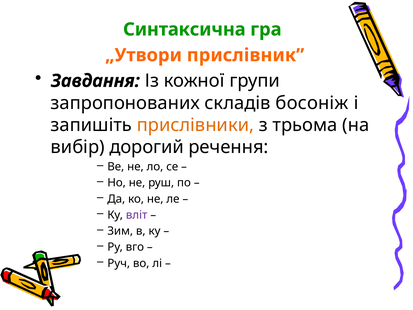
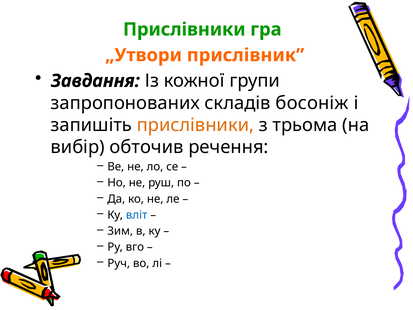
Синтаксична: Синтаксична -> Прислівники (184, 29)
дорогий: дорогий -> обточив (147, 147)
вліт colour: purple -> blue (137, 215)
